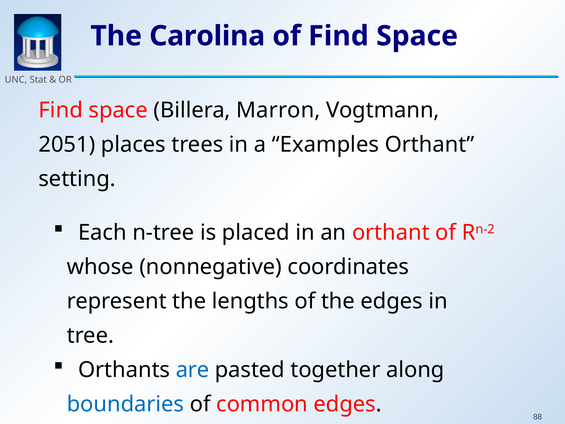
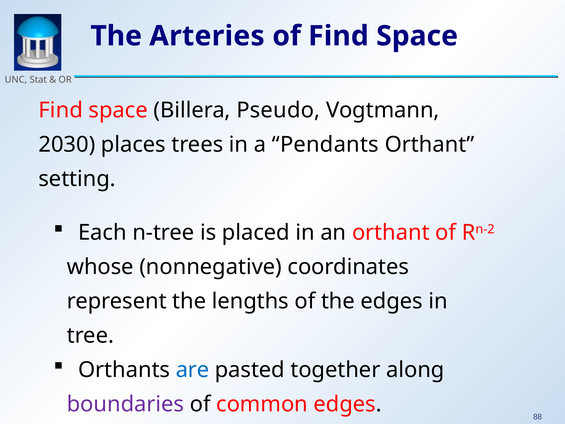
Carolina: Carolina -> Arteries (207, 36)
Marron: Marron -> Pseudo (278, 110)
2051: 2051 -> 2030 (67, 144)
Examples: Examples -> Pendants (325, 144)
boundaries colour: blue -> purple (125, 404)
